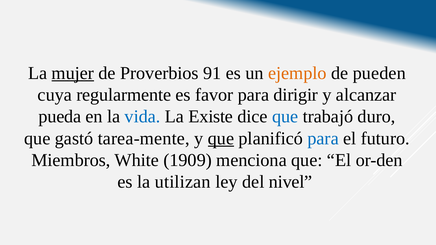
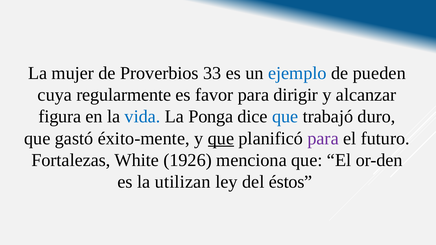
mujer underline: present -> none (73, 73)
91: 91 -> 33 (212, 73)
ejemplo colour: orange -> blue (297, 73)
pueda: pueda -> figura (60, 117)
Existe: Existe -> Ponga (211, 117)
tarea-mente: tarea-mente -> éxito-mente (144, 139)
para colour: blue -> purple (323, 139)
Miembros: Miembros -> Fortalezas (71, 160)
1909: 1909 -> 1926 (188, 160)
nivel: nivel -> éstos (291, 182)
